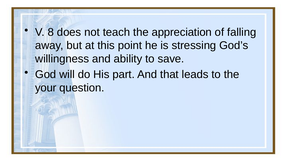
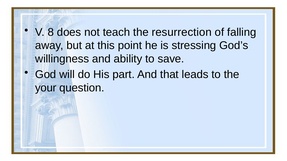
appreciation: appreciation -> resurrection (182, 32)
